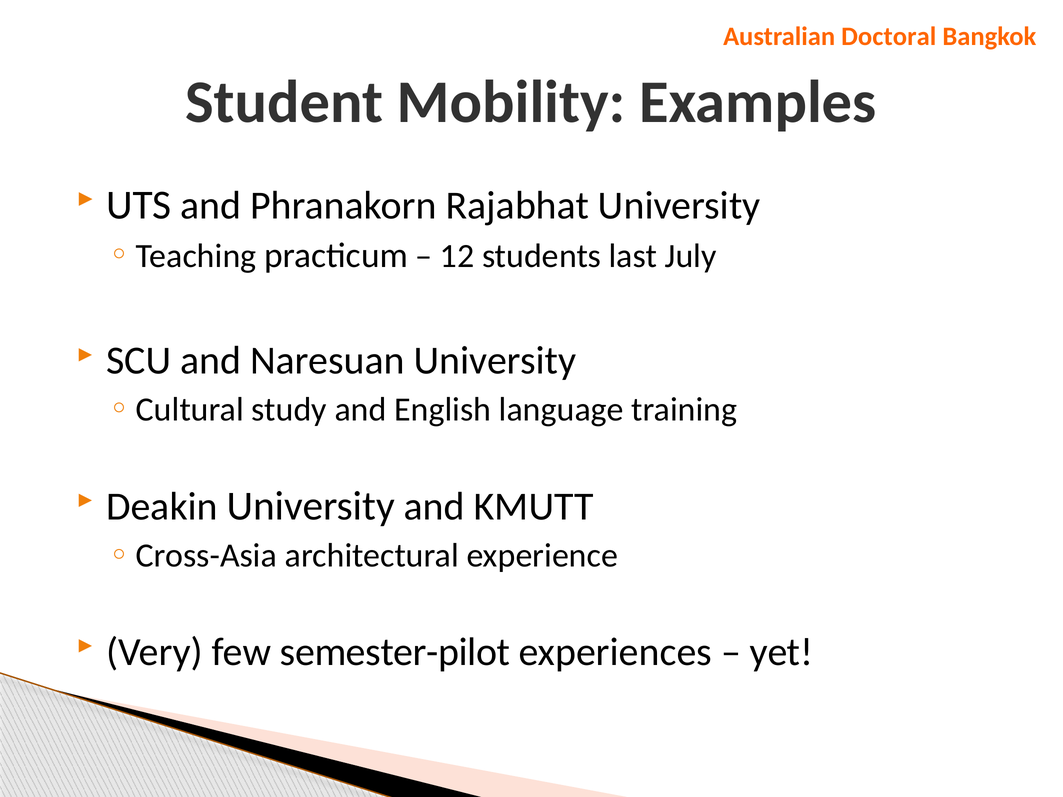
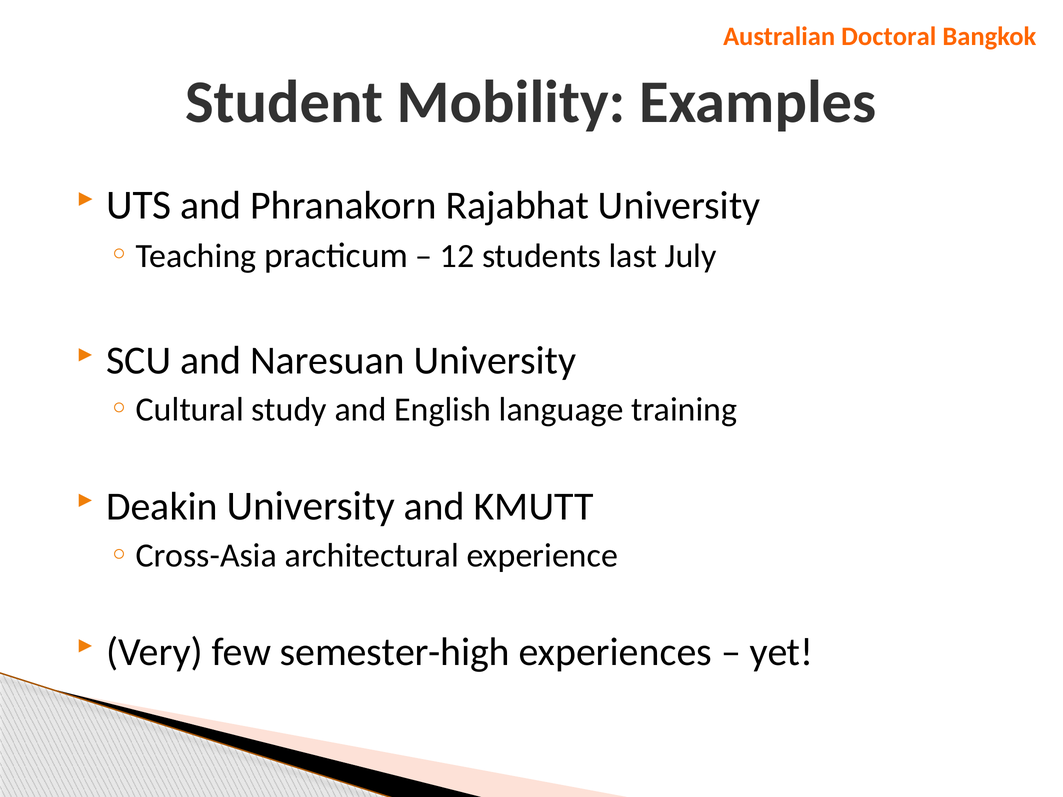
semester-pilot: semester-pilot -> semester-high (395, 652)
